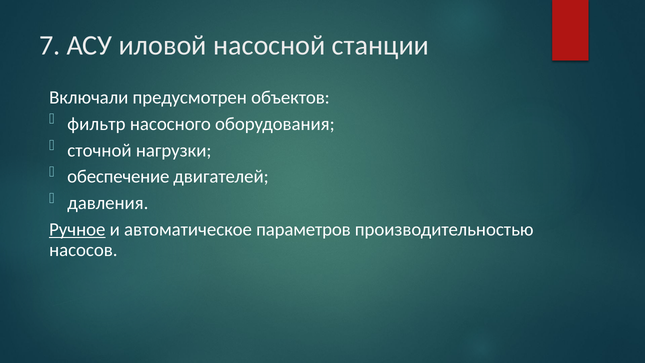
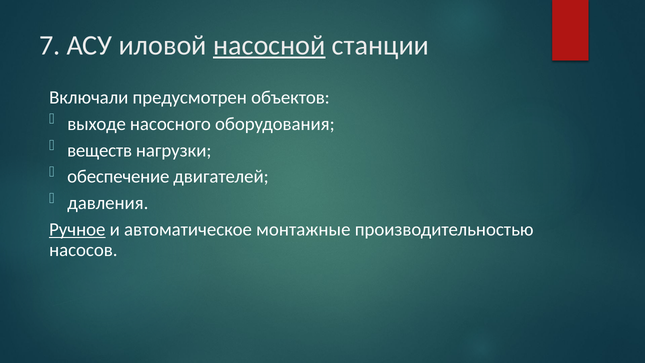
насосной underline: none -> present (269, 45)
фильтр: фильтр -> выходе (97, 124)
сточной: сточной -> веществ (100, 150)
параметров: параметров -> монтажные (303, 229)
